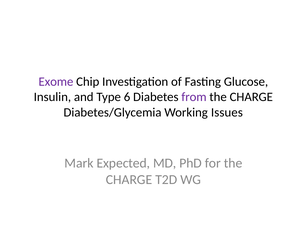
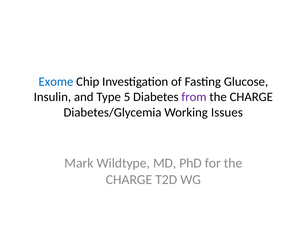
Exome colour: purple -> blue (56, 82)
6: 6 -> 5 (127, 97)
Expected: Expected -> Wildtype (123, 163)
